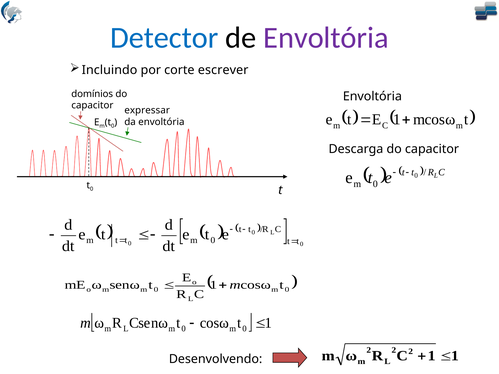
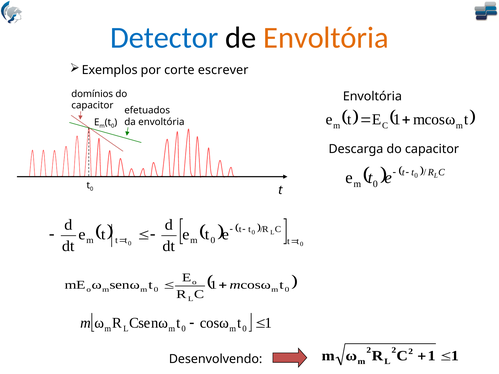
Envoltória colour: purple -> orange (326, 38)
Incluindo: Incluindo -> Exemplos (110, 70)
expressar: expressar -> efetuados (147, 111)
